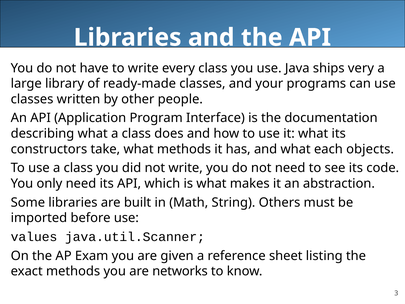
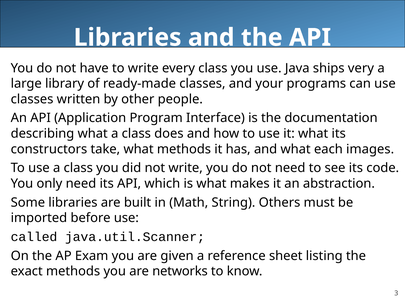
objects: objects -> images (370, 149)
values: values -> called (34, 237)
